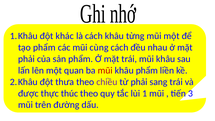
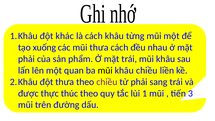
tạo phẩm: phẩm -> xuống (44, 47)
mũi cùng: cùng -> thưa (99, 47)
mũi colour: red -> black (105, 70)
khâu phẩm: phẩm -> chiều (147, 70)
